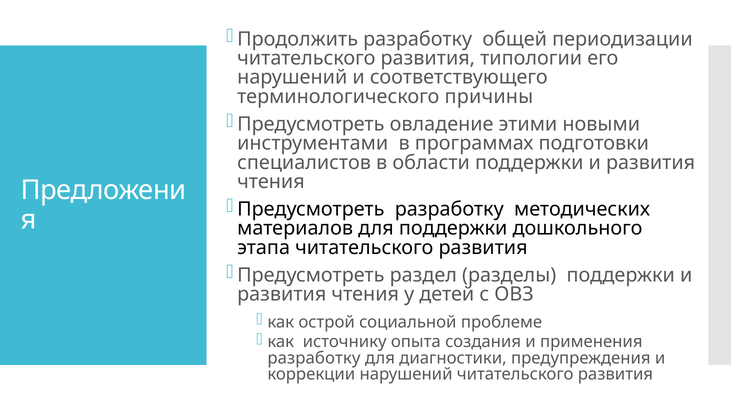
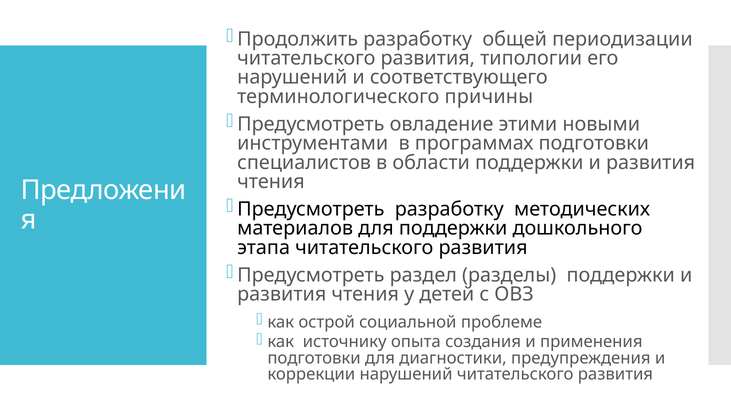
разработку: разработку -> подготовки (314, 358)
